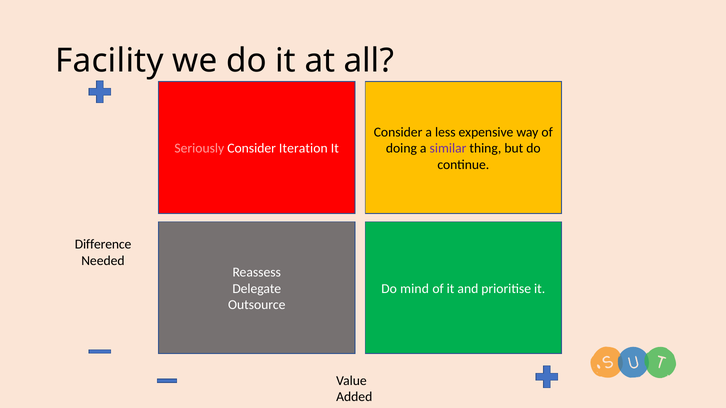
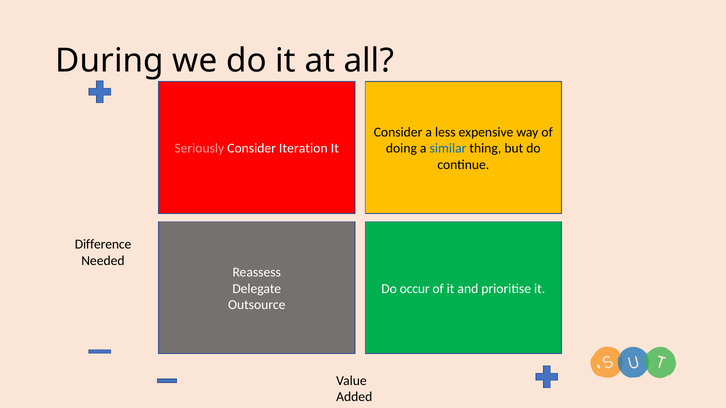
Facility: Facility -> During (110, 61)
similar colour: purple -> blue (448, 149)
mind: mind -> occur (415, 289)
